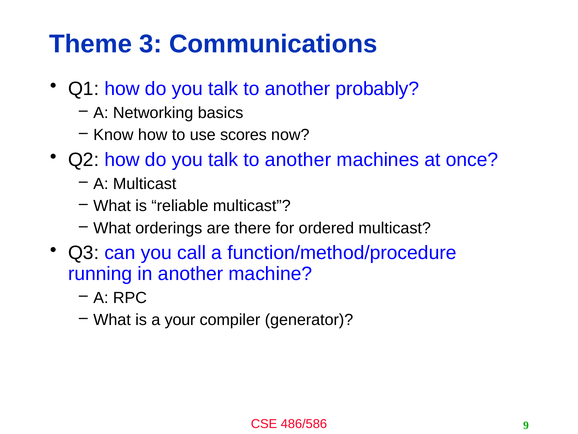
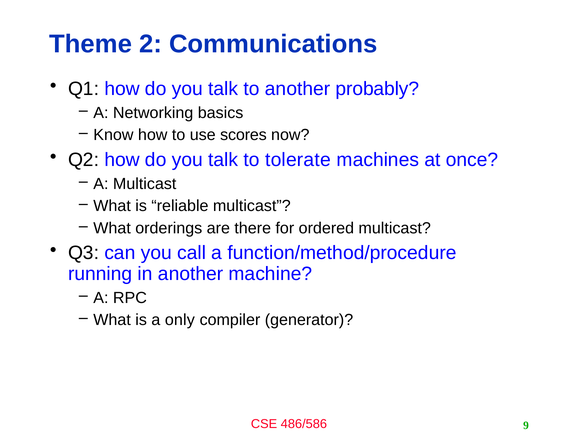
3: 3 -> 2 (150, 44)
another: another -> tolerate (298, 160)
your: your -> only (180, 320)
